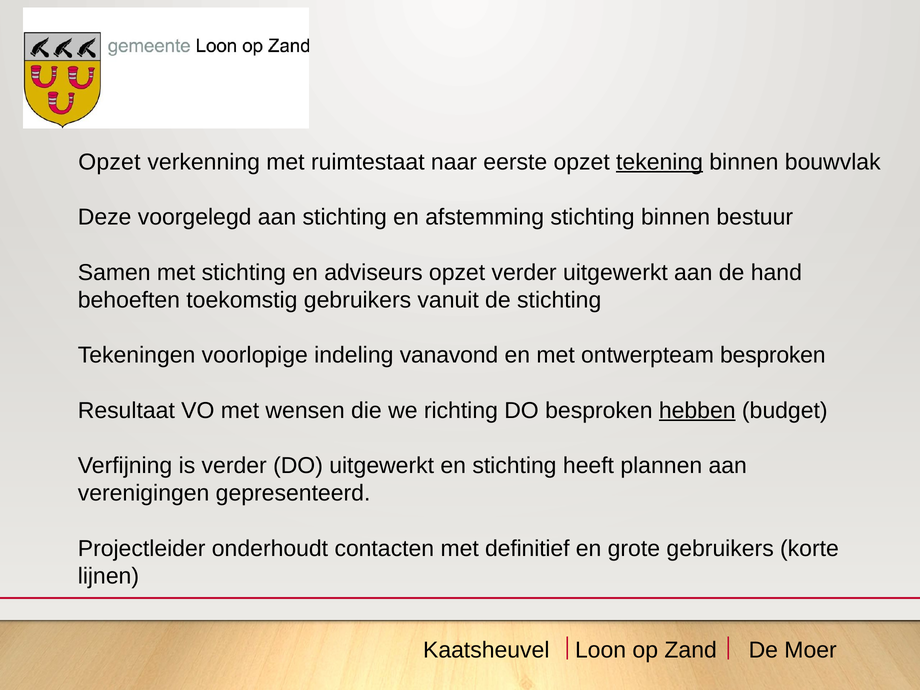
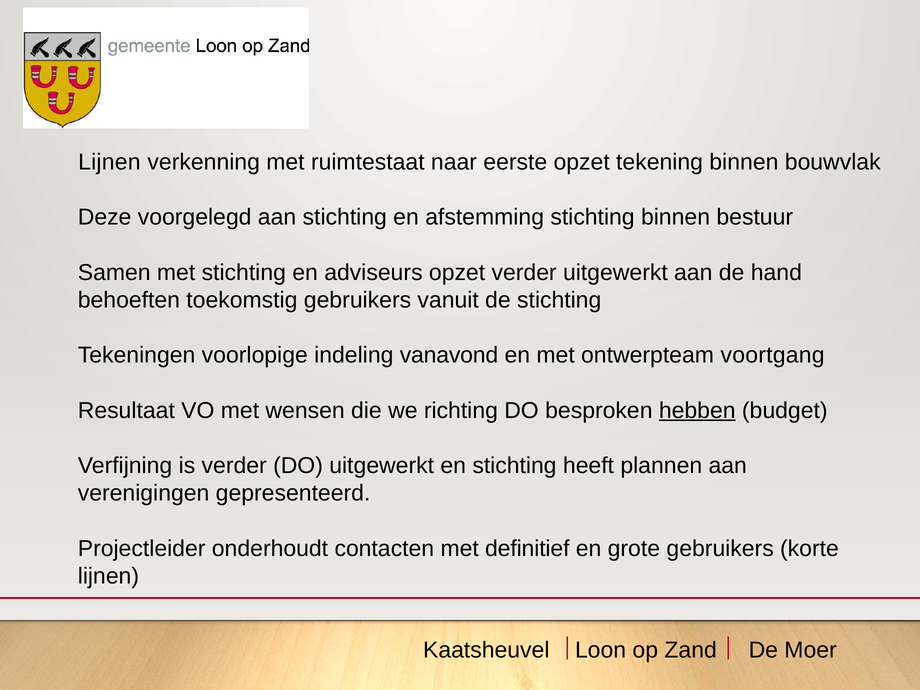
Opzet: Opzet -> Lijnen (109, 162)
tekening underline: present -> none (660, 162)
ontwerpteam besproken: besproken -> voortgang (773, 355)
